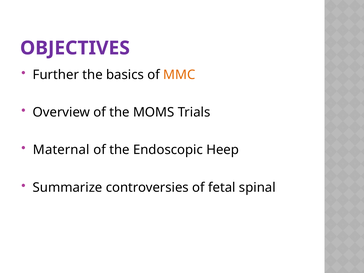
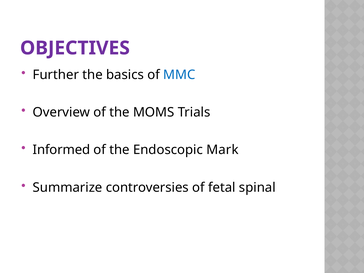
MMC colour: orange -> blue (179, 75)
Maternal: Maternal -> Informed (61, 150)
Heep: Heep -> Mark (223, 150)
